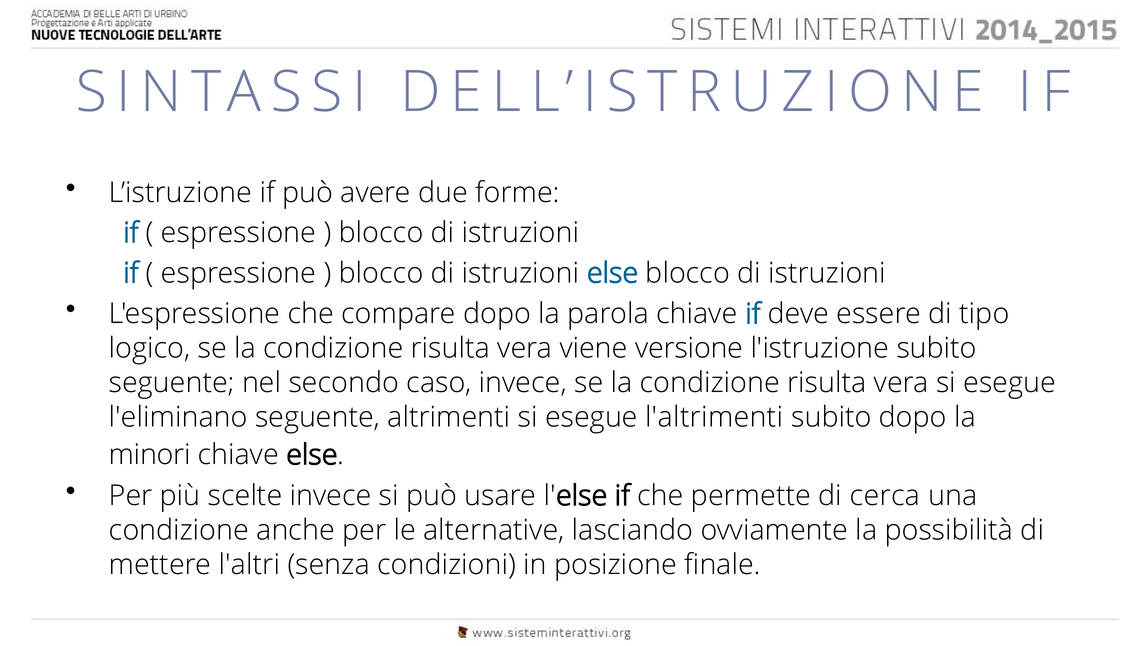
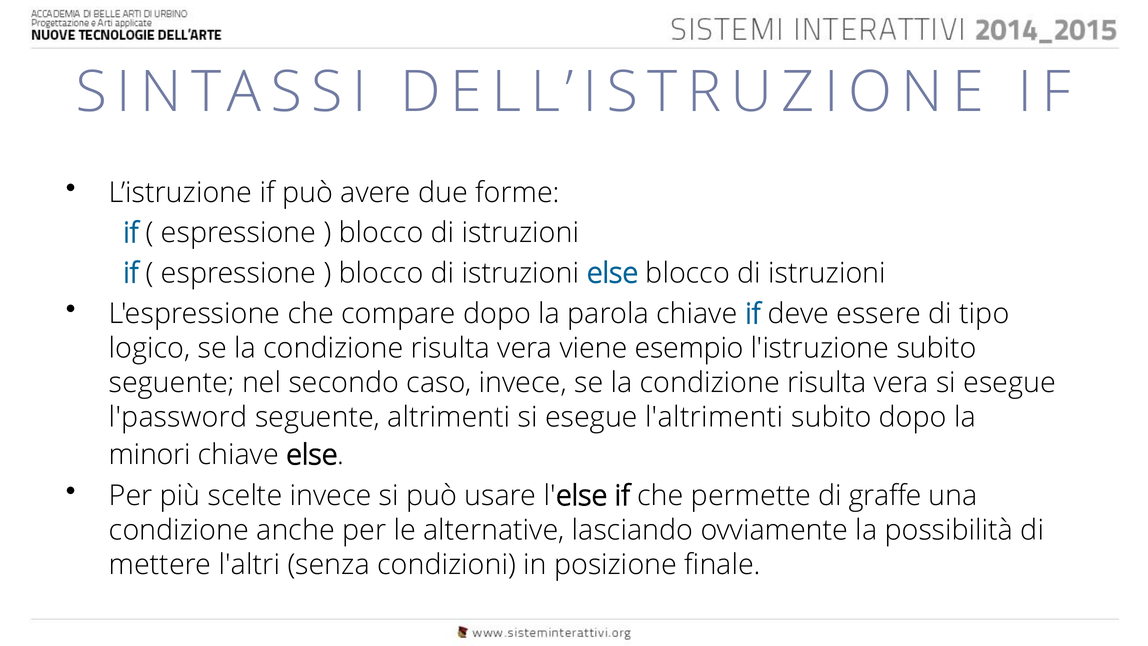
versione: versione -> esempio (689, 348)
l'eliminano: l'eliminano -> l'password (178, 417)
cerca: cerca -> graffe (885, 496)
